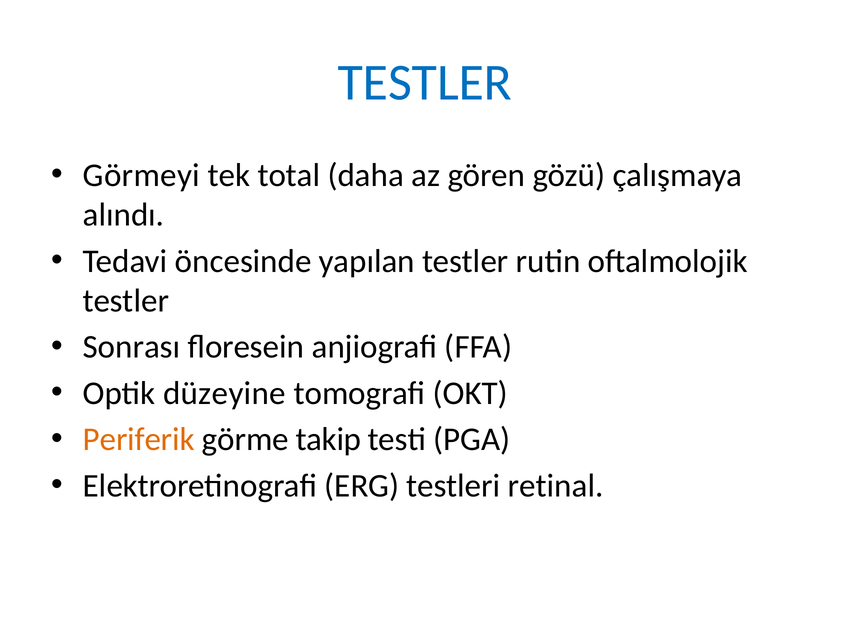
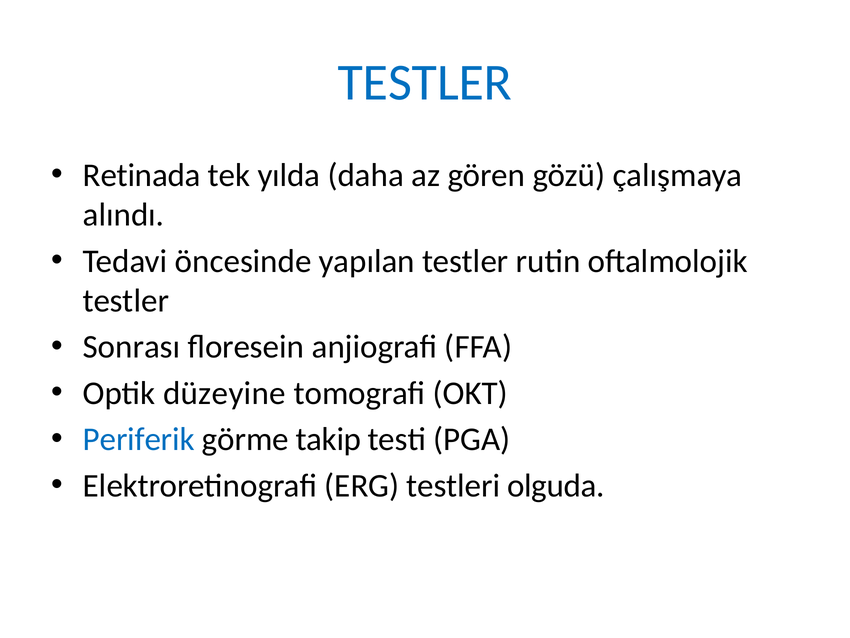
Görmeyi: Görmeyi -> Retinada (142, 175)
total: total -> yılda (289, 175)
Periferik colour: orange -> blue (139, 439)
retinal: retinal -> olguda (556, 485)
